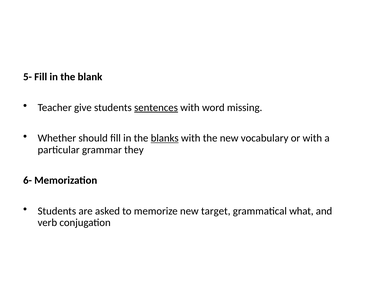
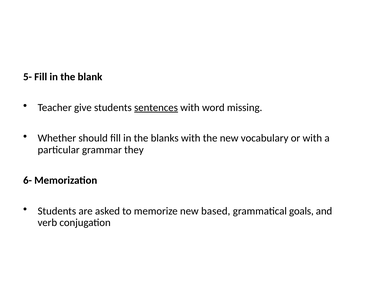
blanks underline: present -> none (165, 138)
target: target -> based (216, 211)
what: what -> goals (301, 211)
